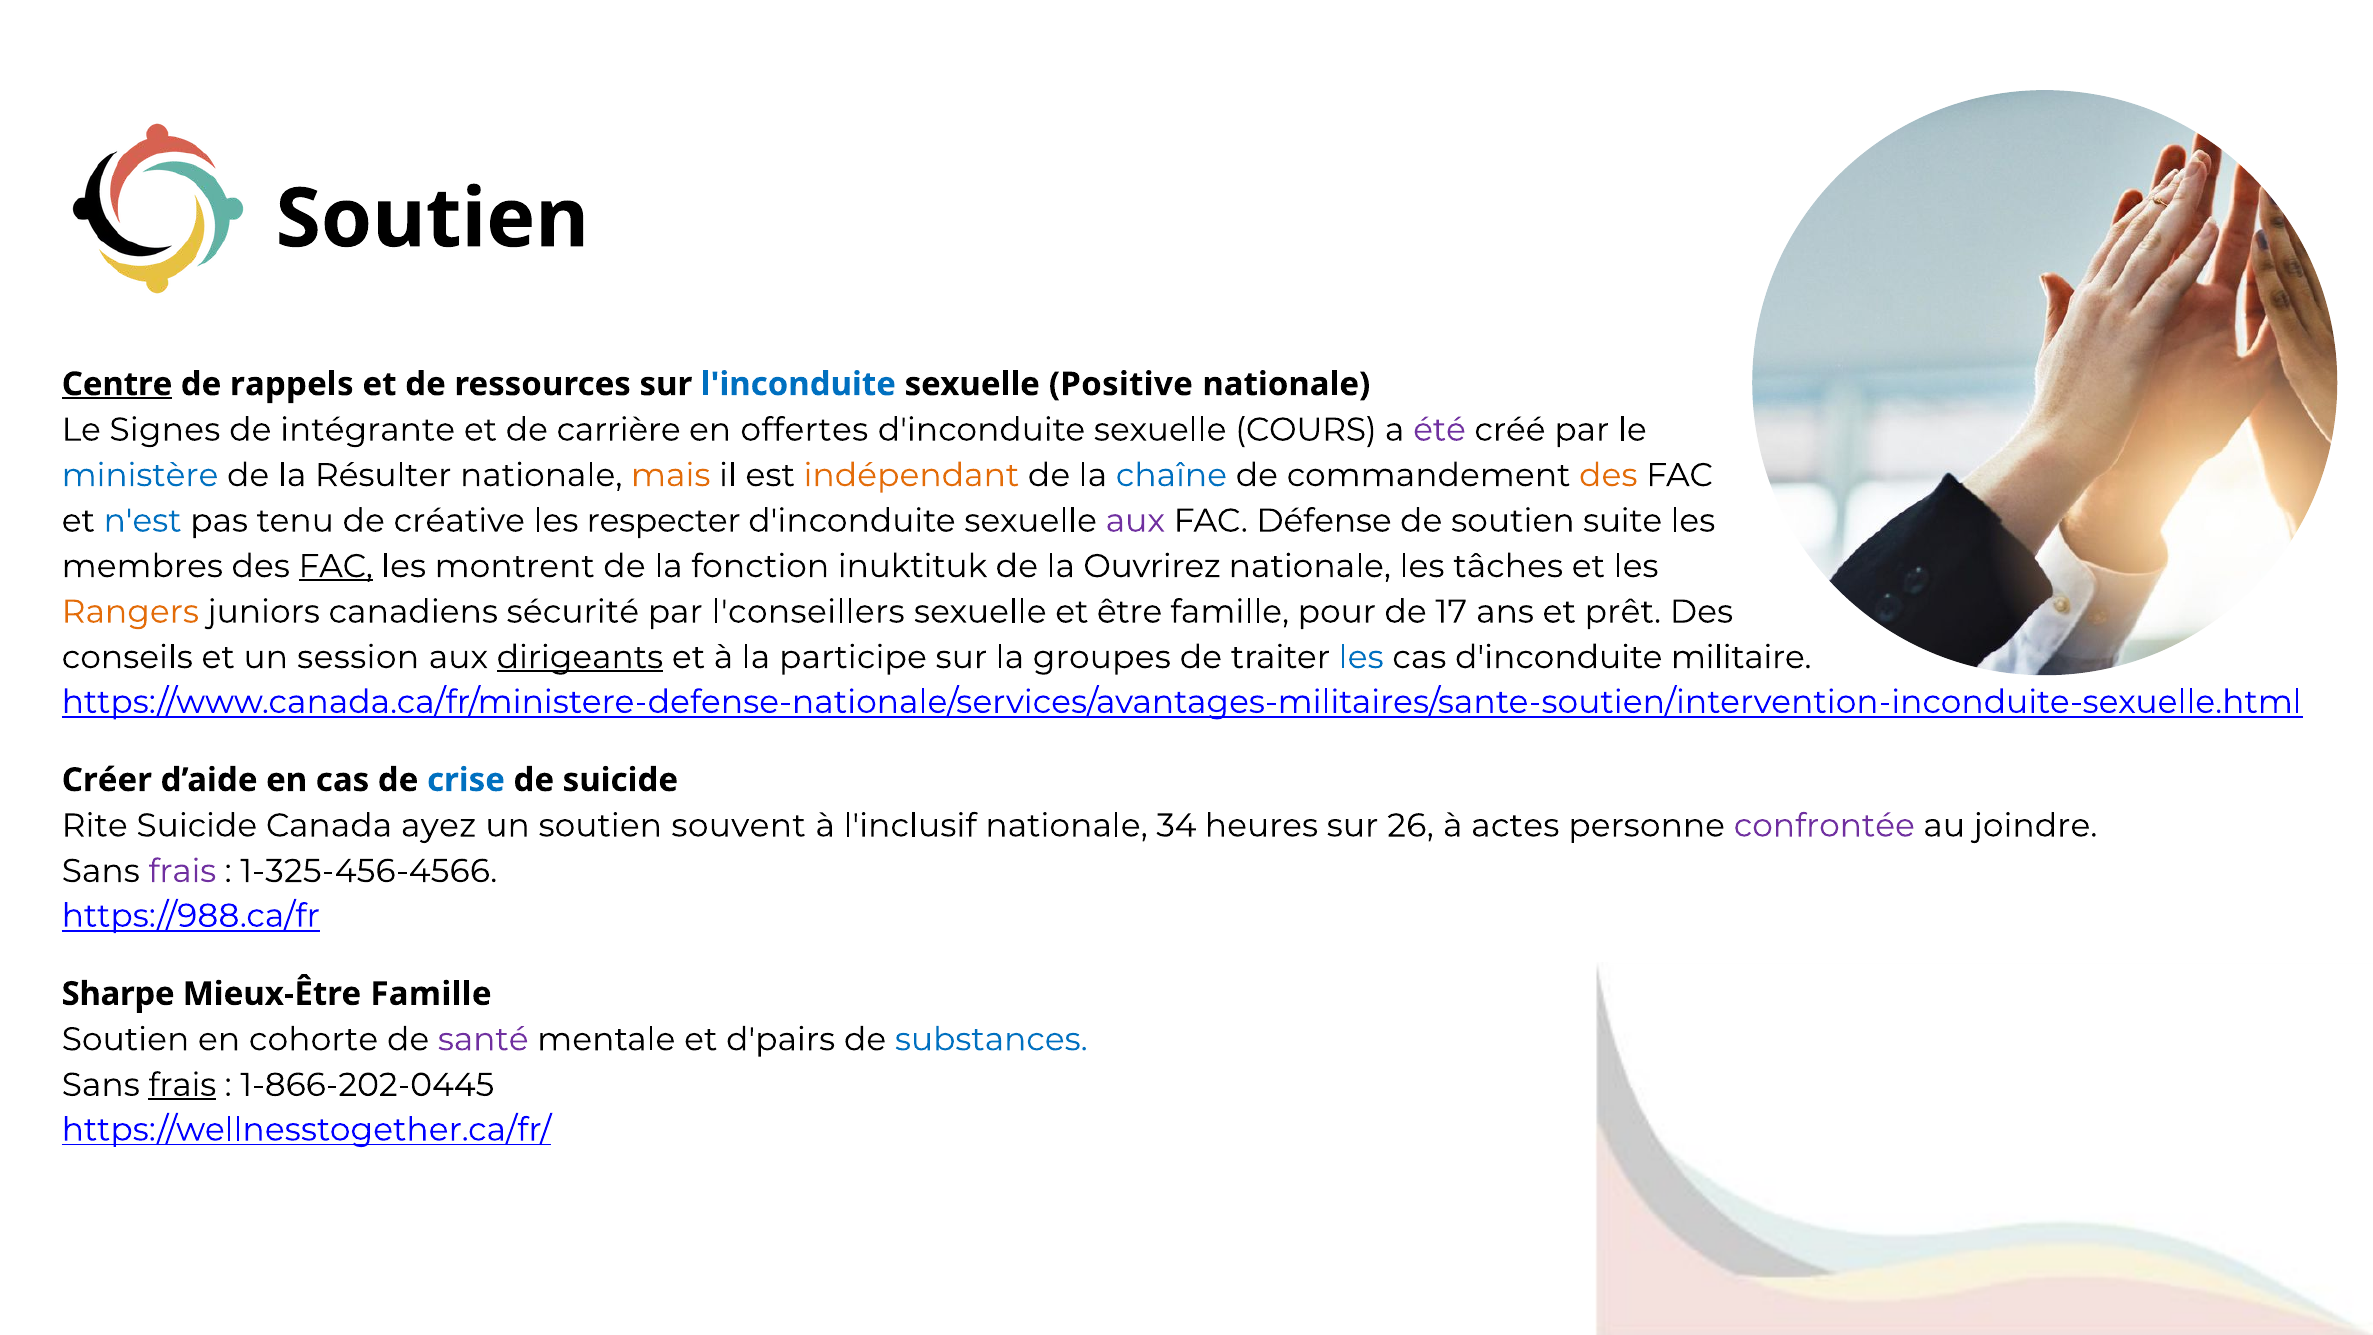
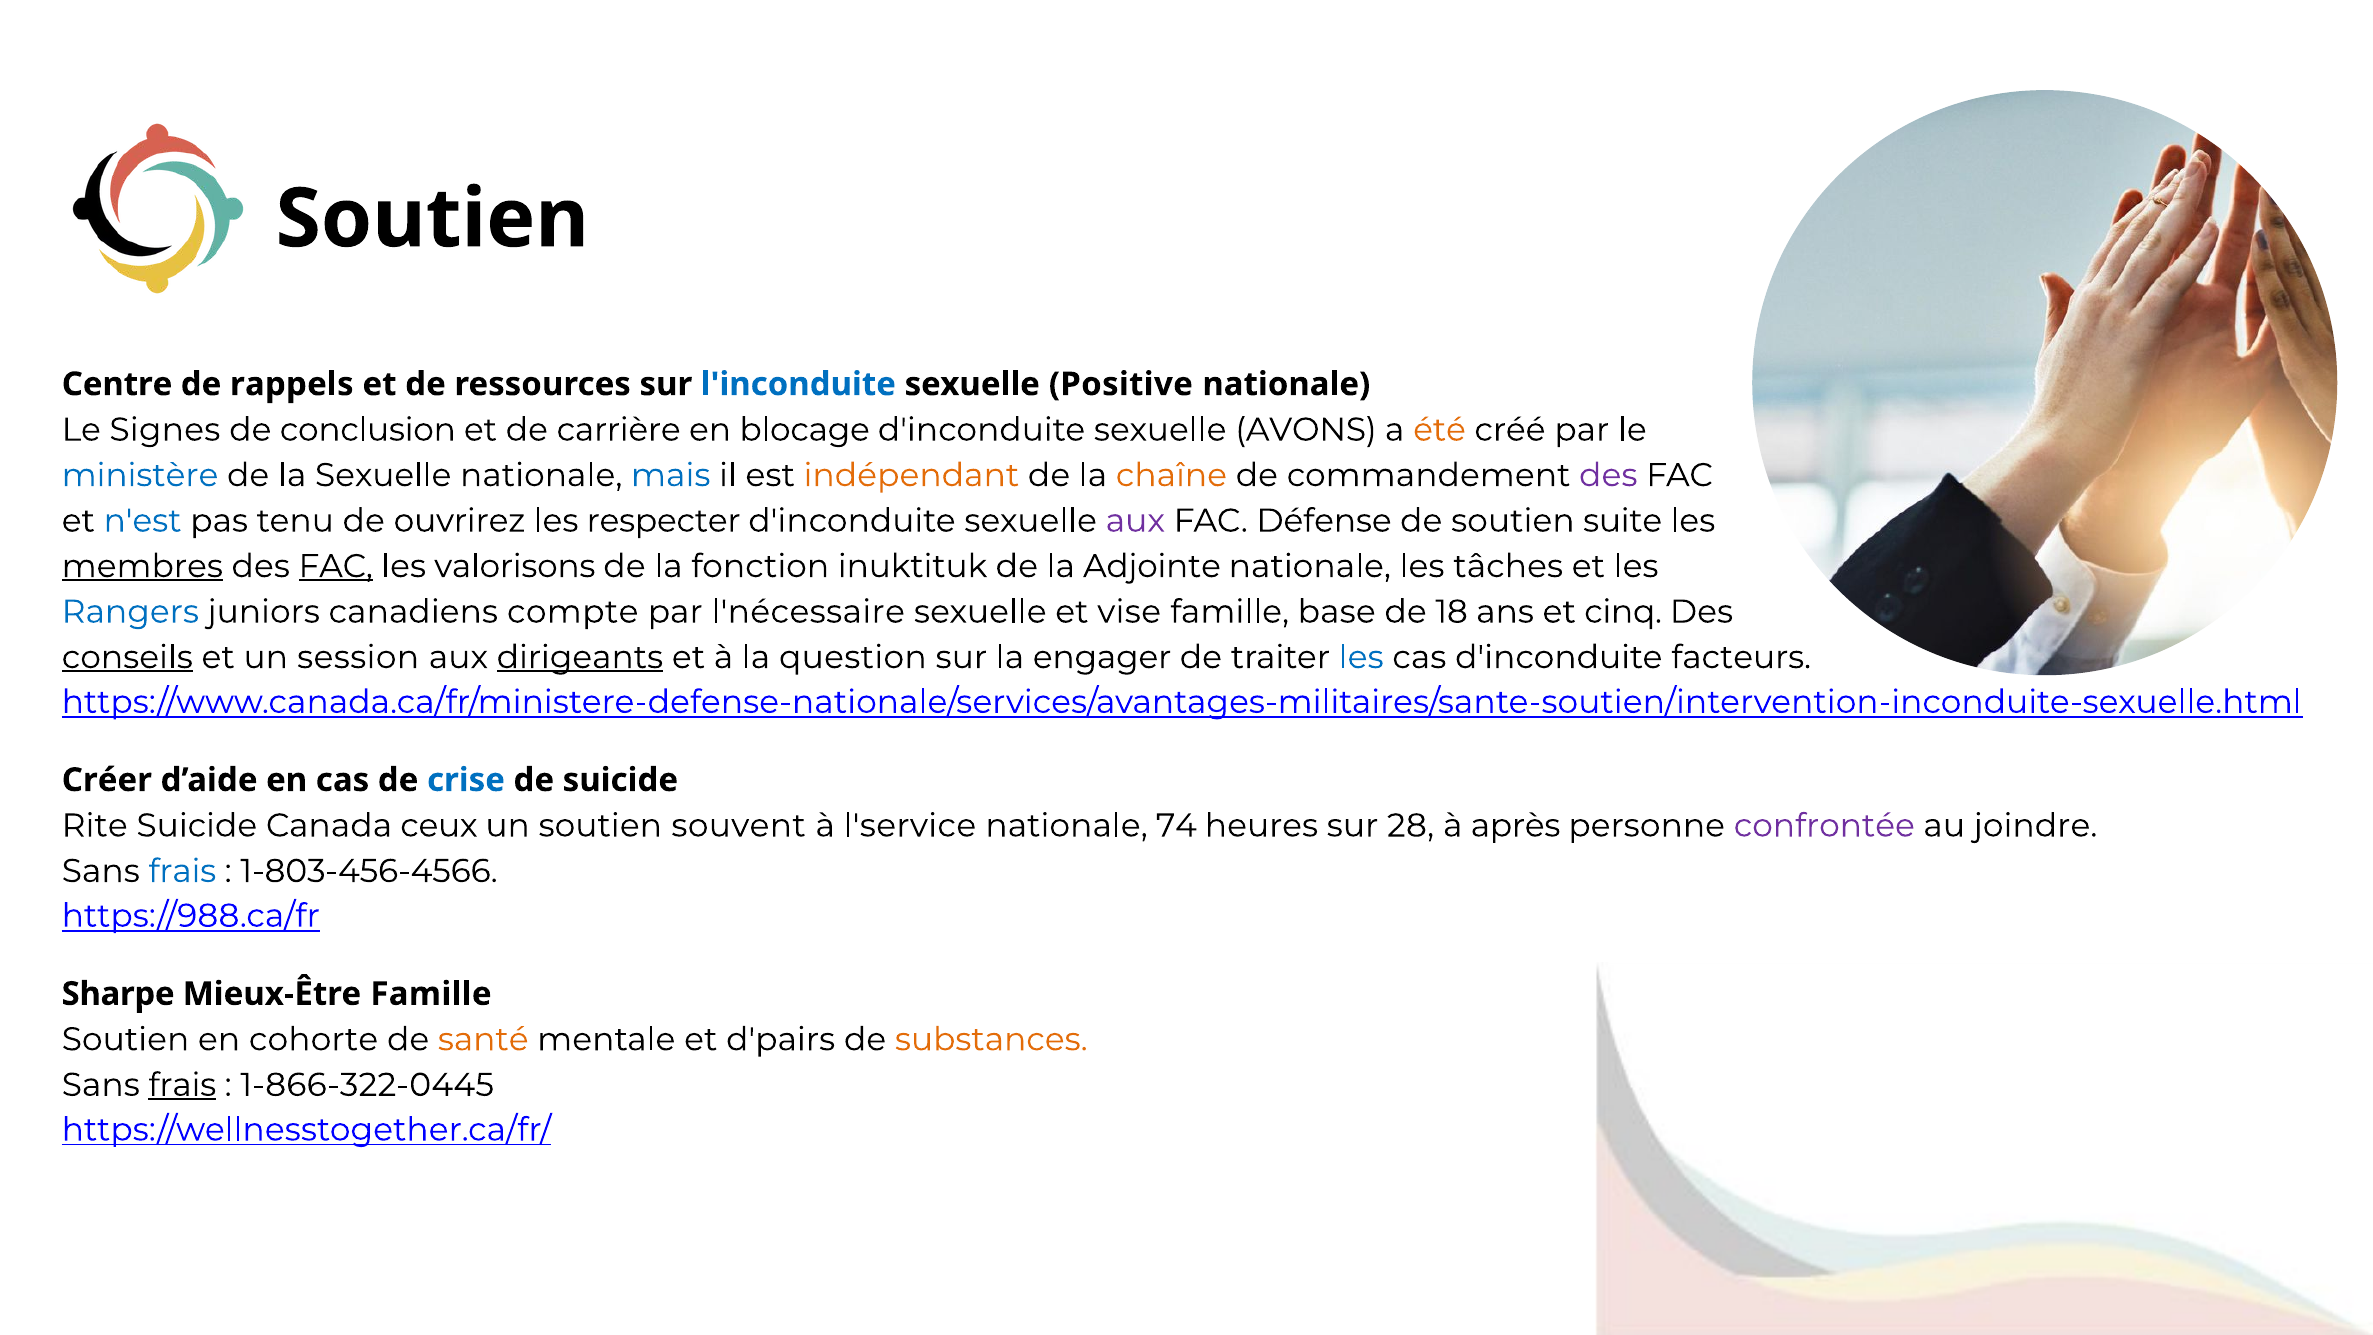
Centre underline: present -> none (117, 384)
intégrante: intégrante -> conclusion (368, 430)
offertes: offertes -> blocage (805, 430)
COURS: COURS -> AVONS (1306, 430)
été colour: purple -> orange (1440, 430)
la Résulter: Résulter -> Sexuelle (383, 475)
mais colour: orange -> blue (671, 475)
chaîne colour: blue -> orange (1171, 475)
des colour: orange -> purple (1608, 475)
créative: créative -> ouvrirez (459, 521)
membres underline: none -> present (142, 566)
montrent: montrent -> valorisons (515, 566)
Ouvrirez: Ouvrirez -> Adjointe (1152, 566)
Rangers colour: orange -> blue (130, 612)
sécurité: sécurité -> compte (573, 612)
l'conseillers: l'conseillers -> l'nécessaire (808, 612)
être: être -> vise (1129, 612)
pour: pour -> base (1337, 612)
17: 17 -> 18 (1452, 612)
prêt: prêt -> cinq (1623, 612)
conseils underline: none -> present (127, 657)
participe: participe -> question (853, 657)
groupes: groupes -> engager (1102, 657)
militaire: militaire -> facteurs (1741, 657)
ayez: ayez -> ceux (439, 826)
l'inclusif: l'inclusif -> l'service (910, 826)
34: 34 -> 74 (1176, 826)
26: 26 -> 28 (1411, 826)
actes: actes -> après (1516, 826)
frais colour: purple -> blue (182, 871)
1-325-456-4566: 1-325-456-4566 -> 1-803-456-4566 (369, 871)
santé colour: purple -> orange (483, 1039)
substances colour: blue -> orange (991, 1039)
1-866-202-0445: 1-866-202-0445 -> 1-866-322-0445 (367, 1085)
